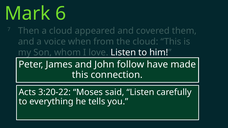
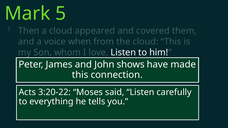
6: 6 -> 5 (61, 14)
follow: follow -> shows (131, 65)
